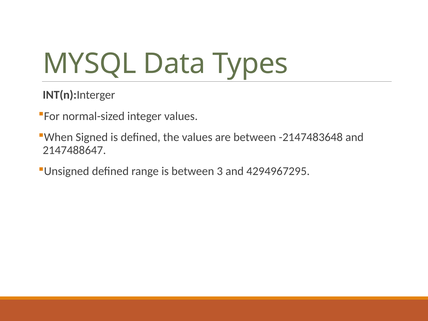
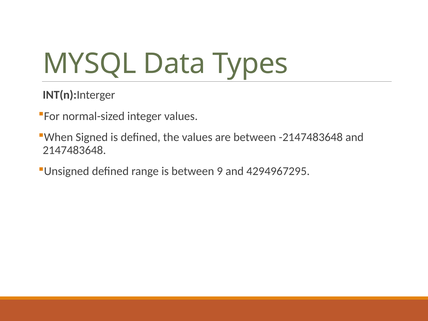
2147488647: 2147488647 -> 2147483648 (74, 150)
3: 3 -> 9 (220, 171)
